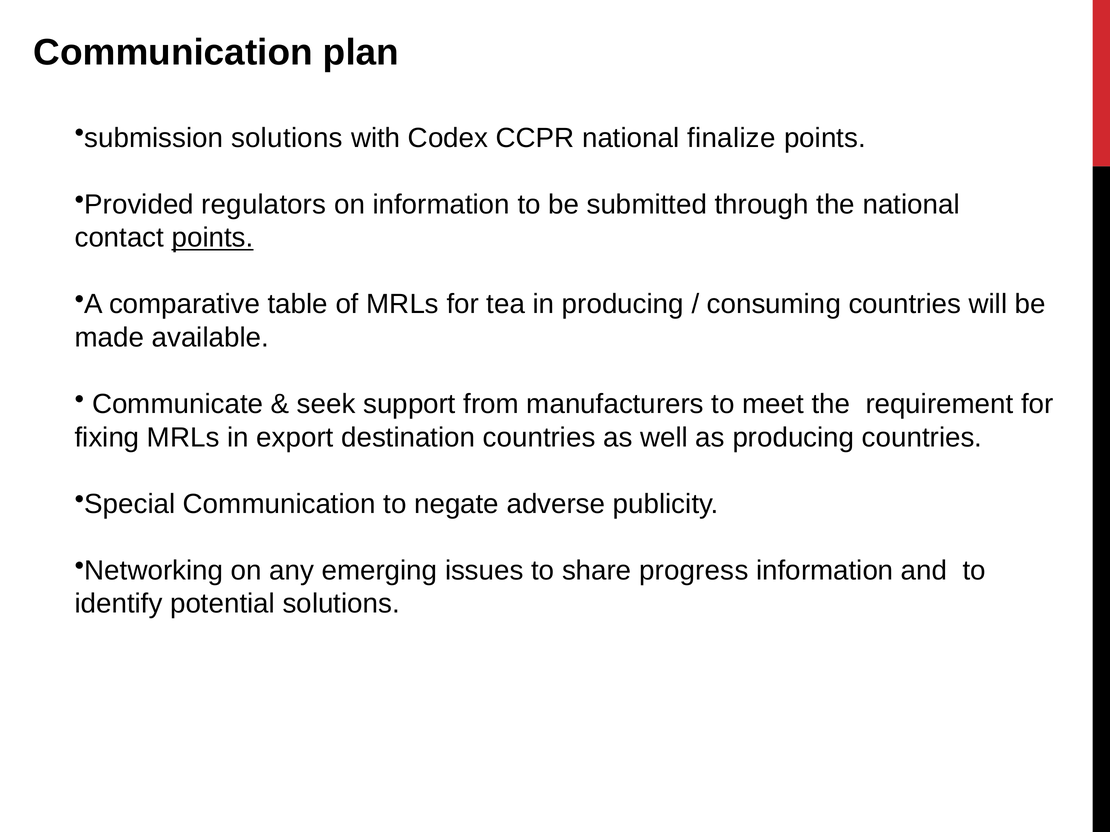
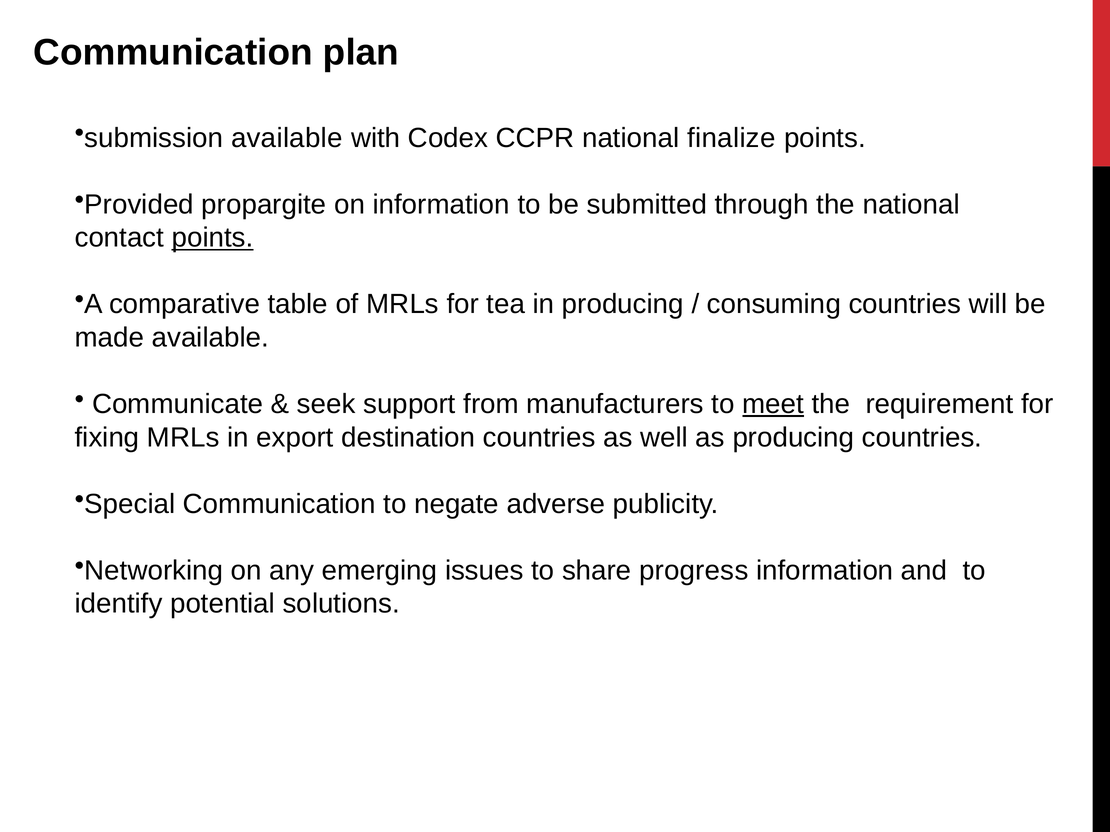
submission solutions: solutions -> available (287, 138)
regulators: regulators -> propargite (264, 205)
meet underline: none -> present (773, 404)
